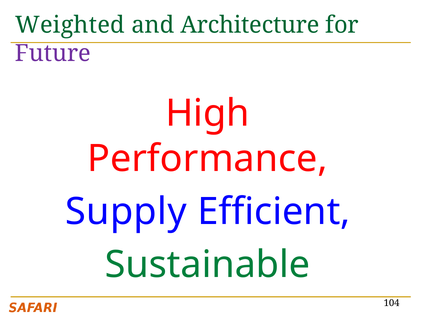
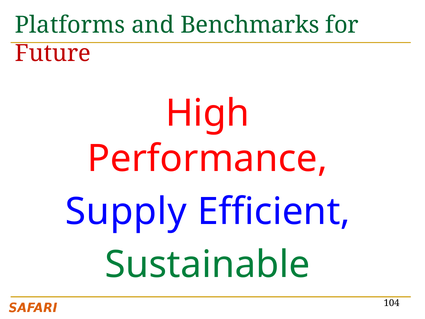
Weighted: Weighted -> Platforms (70, 25)
Architecture: Architecture -> Benchmarks (250, 25)
Future colour: purple -> red (53, 53)
